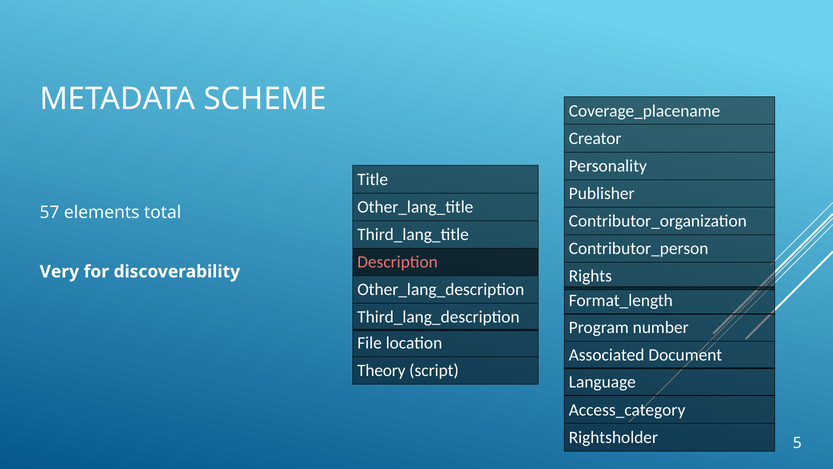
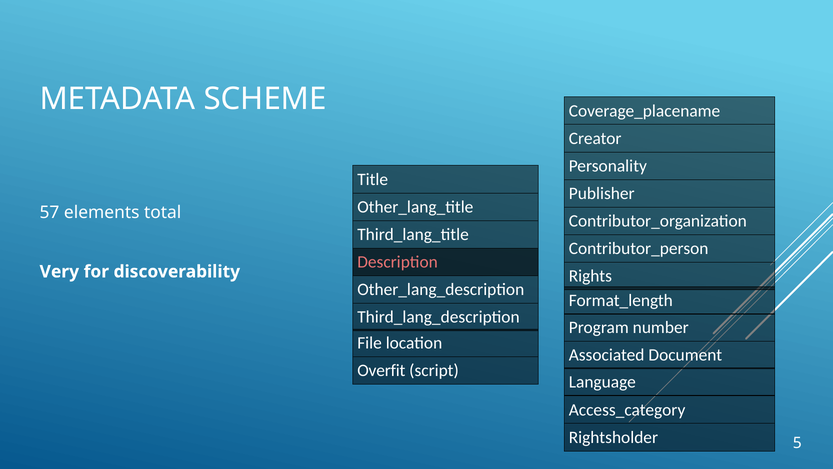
Theory: Theory -> Overfit (381, 370)
